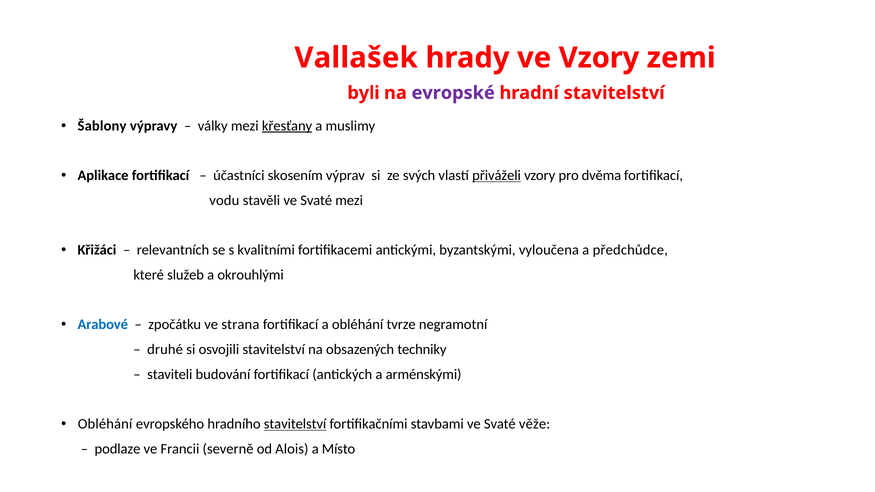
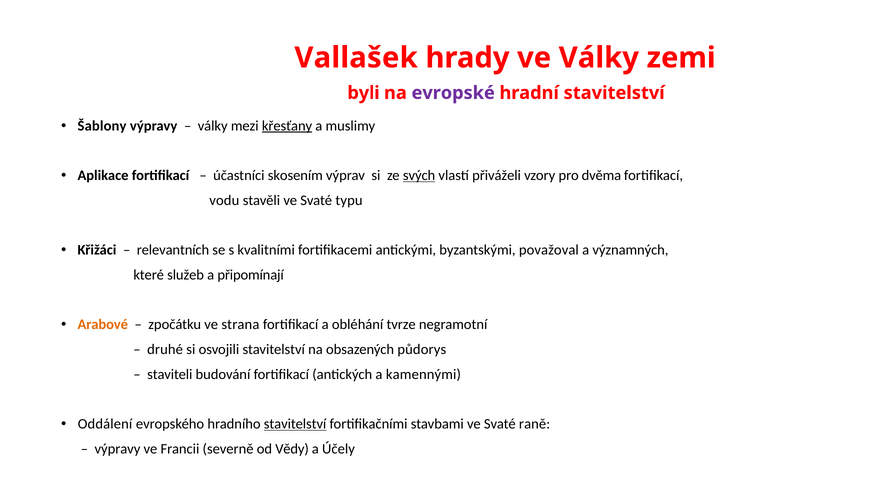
ve Vzory: Vzory -> Války (599, 58)
svých underline: none -> present (419, 176)
přiváželi underline: present -> none (497, 176)
Svaté mezi: mezi -> typu (349, 200)
vyloučena: vyloučena -> považoval (549, 250)
předchůdce: předchůdce -> významných (630, 250)
okrouhlými: okrouhlými -> připomínají (251, 275)
Arabové colour: blue -> orange (103, 325)
techniky: techniky -> půdorys (422, 350)
arménskými: arménskými -> kamennými (423, 374)
Obléhání: Obléhání -> Oddálení (105, 424)
věže: věže -> raně (535, 424)
podlaze: podlaze -> výpravy (117, 449)
Alois: Alois -> Vědy (292, 449)
Místo: Místo -> Účely (338, 449)
